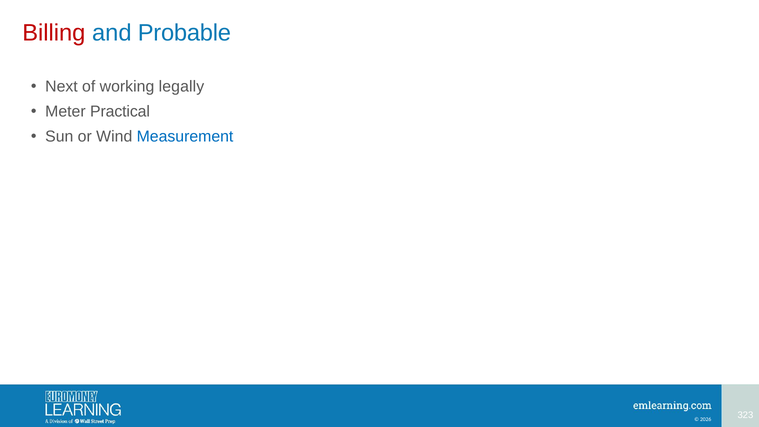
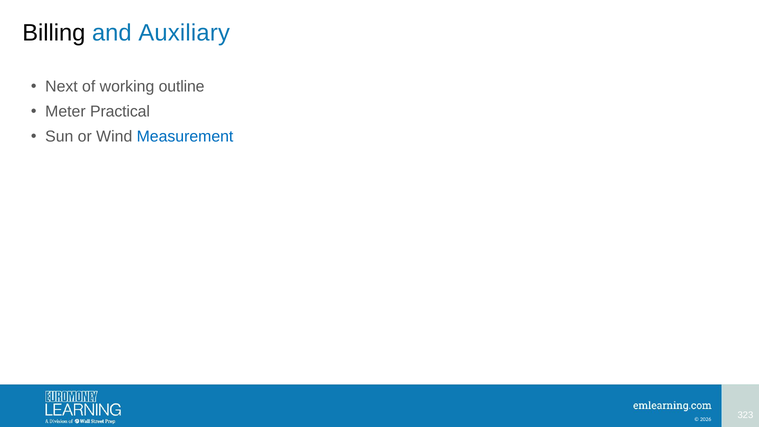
Billing colour: red -> black (54, 33)
Probable: Probable -> Auxiliary (184, 33)
legally: legally -> outline (182, 87)
